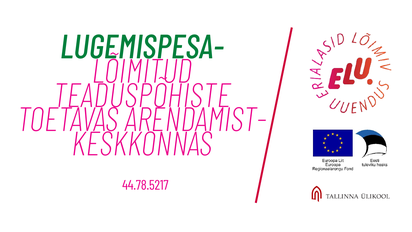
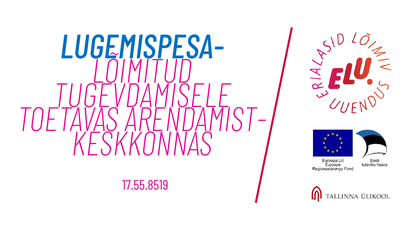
LUGEMISPESA- colour: green -> blue (142, 47)
TEADUSPÕHISTE: TEADUSPÕHISTE -> TUGEVDAMISELE (142, 96)
44.78.5217: 44.78.5217 -> 17.55.8519 (145, 185)
